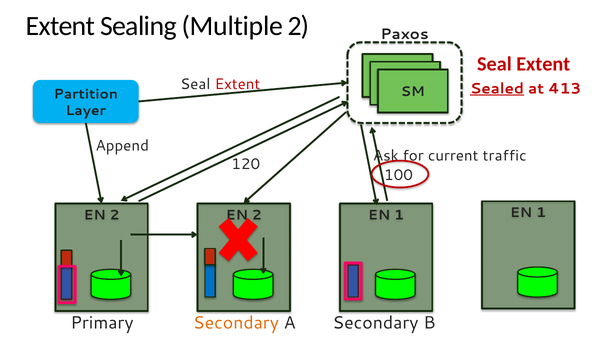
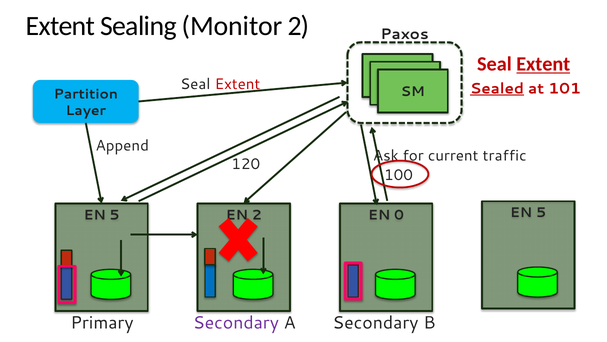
Multiple: Multiple -> Monitor (232, 26)
Extent underline: none -> present (543, 64)
413: 413 -> 101 (565, 88)
2: 2 -> 5 (115, 215)
1: 1 -> 0 (399, 215)
1: 1 -> 5 (541, 213)
Secondary colour: orange -> purple (236, 322)
